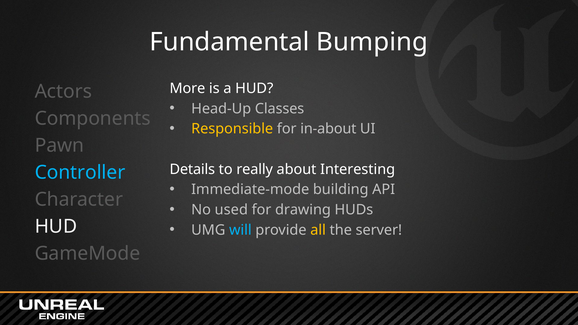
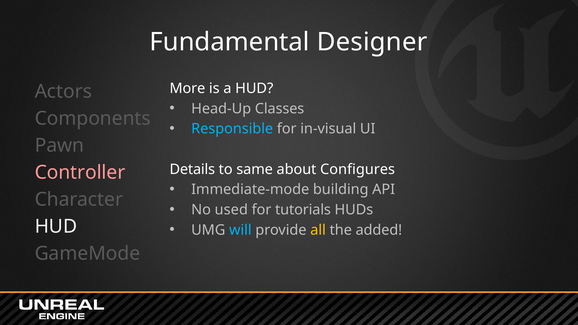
Bumping: Bumping -> Designer (372, 42)
Responsible colour: yellow -> light blue (232, 129)
in-about: in-about -> in-visual (328, 129)
really: really -> same (255, 169)
Interesting: Interesting -> Configures (358, 169)
Controller colour: light blue -> pink (80, 173)
drawing: drawing -> tutorials (303, 210)
server: server -> added (379, 230)
